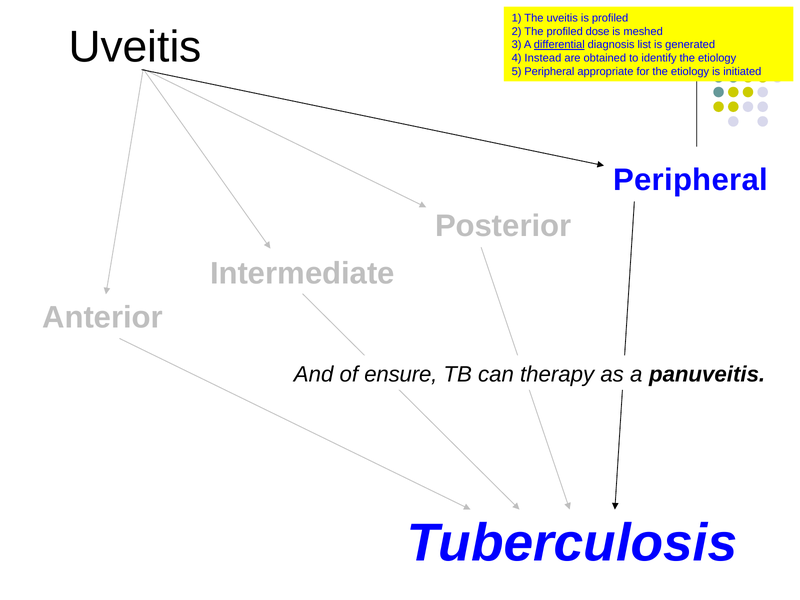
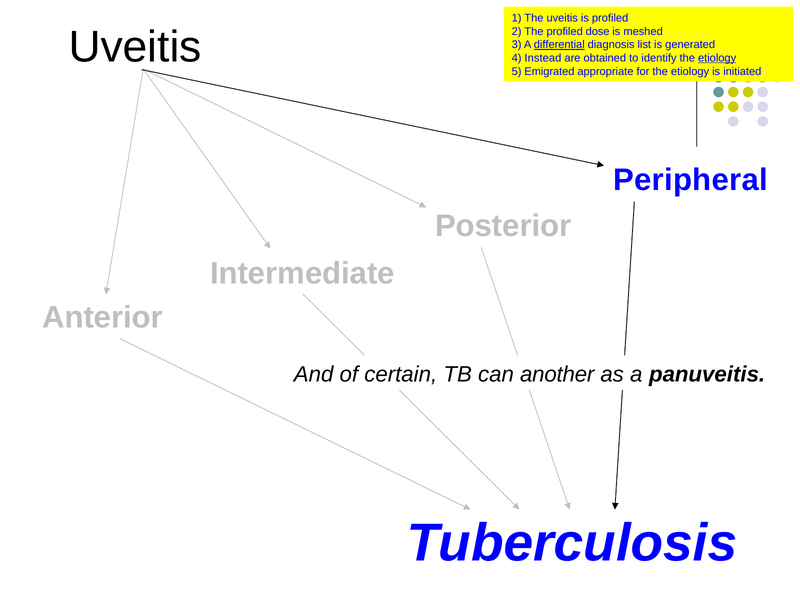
etiology underline: none -> present (717, 58)
5 Peripheral: Peripheral -> Emigrated (549, 71)
ensure: ensure -> certain (401, 374)
therapy: therapy -> another (557, 374)
